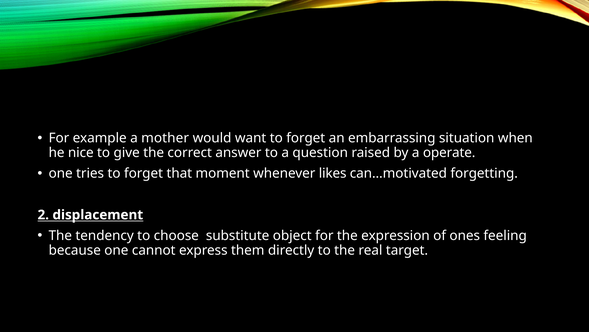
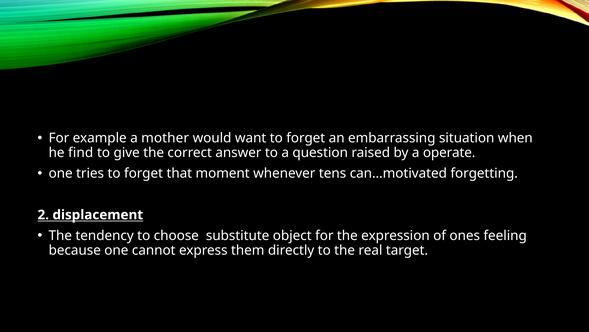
nice: nice -> find (81, 152)
likes: likes -> tens (333, 173)
